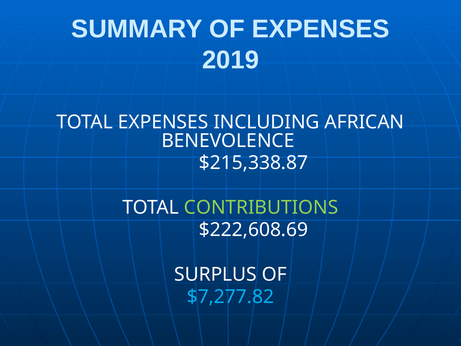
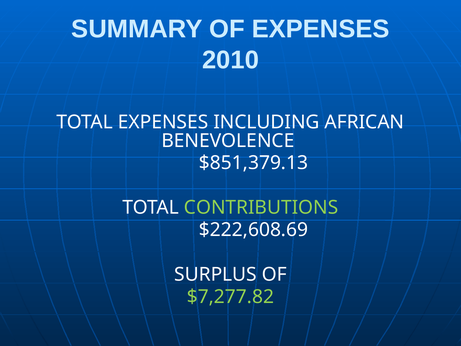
2019: 2019 -> 2010 (231, 60)
$215,338.87: $215,338.87 -> $851,379.13 (254, 163)
$7,277.82 colour: light blue -> light green (230, 297)
